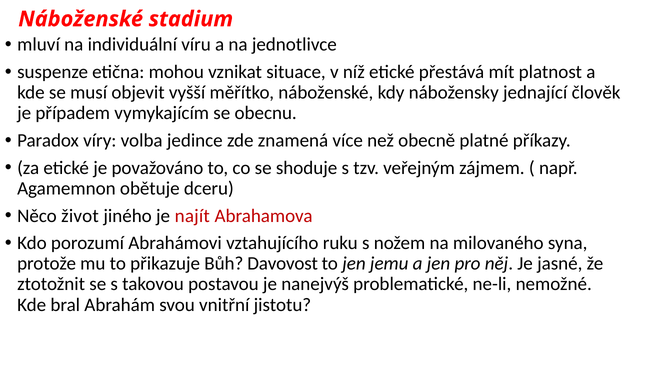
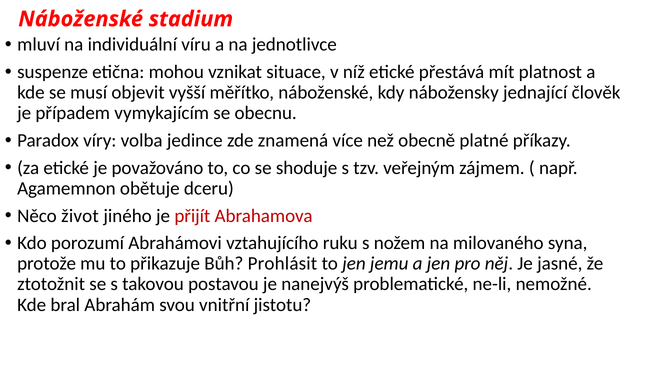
najít: najít -> přijít (192, 216)
Davovost: Davovost -> Prohlásit (282, 264)
